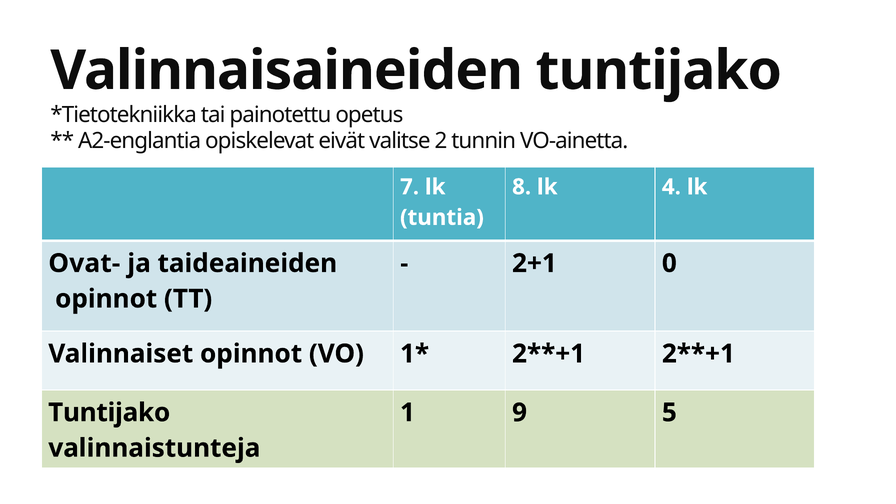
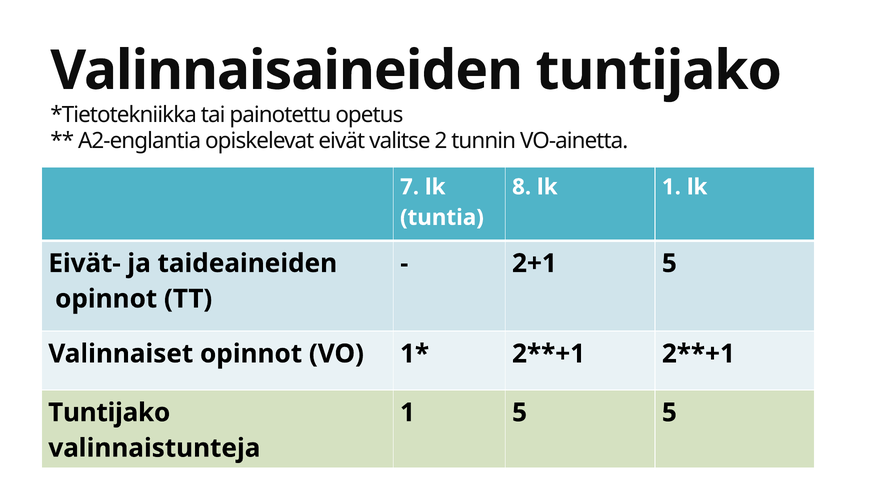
lk 4: 4 -> 1 (671, 187)
Ovat-: Ovat- -> Eivät- (85, 263)
2+1 0: 0 -> 5 (669, 263)
1 9: 9 -> 5 (520, 413)
